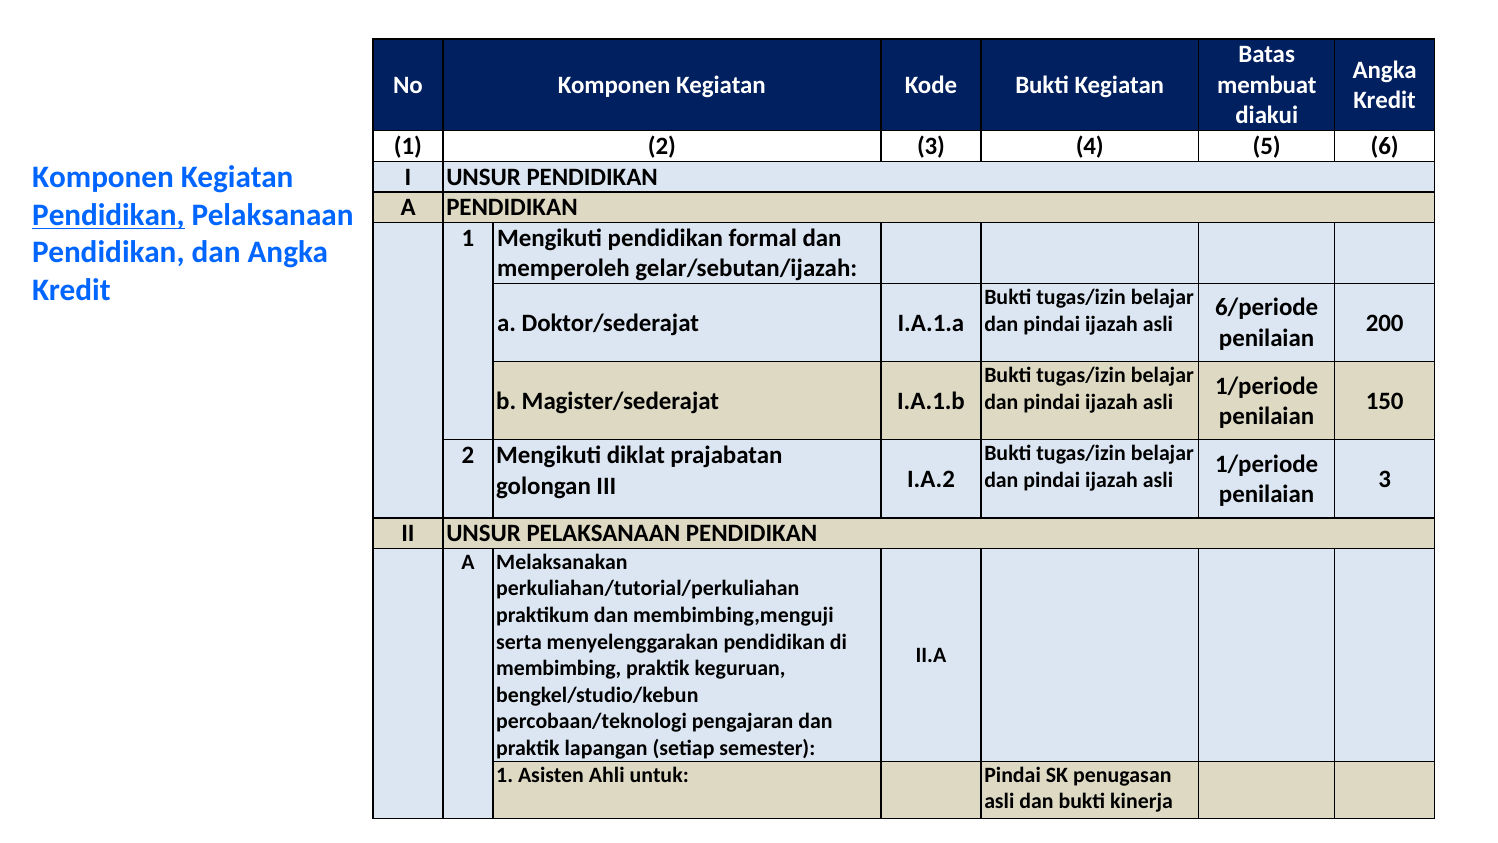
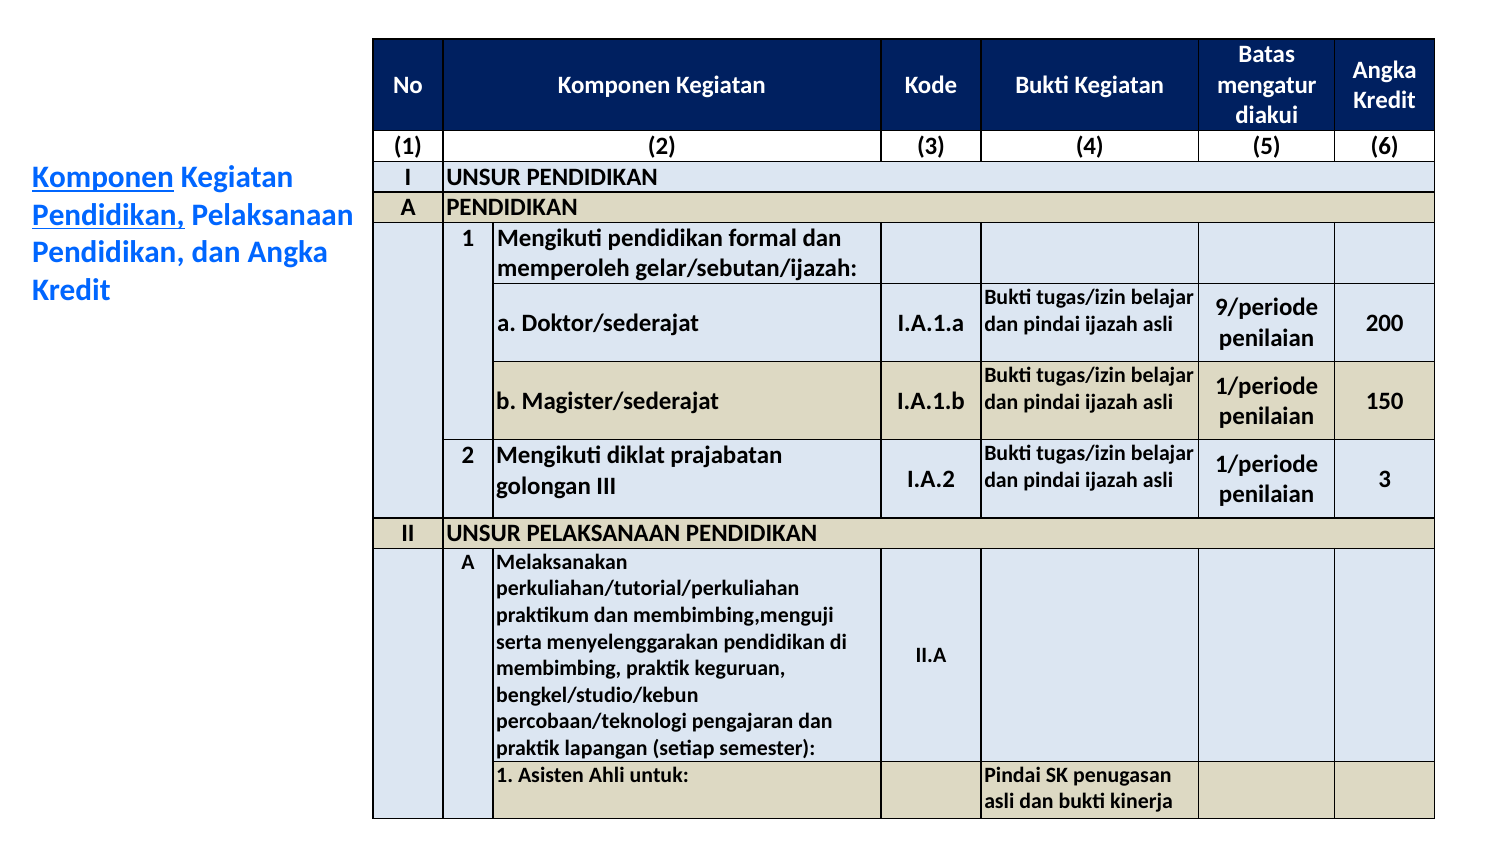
membuat: membuat -> mengatur (1267, 85)
Komponen underline: none -> present (103, 178)
6/periode: 6/periode -> 9/periode (1267, 308)
